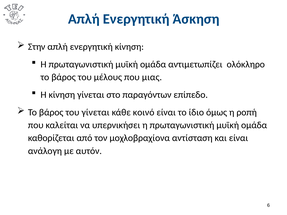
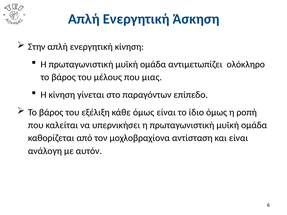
του γίνεται: γίνεται -> εξέλιξη (96, 113)
κάθε κοινό: κοινό -> όμως (144, 113)
